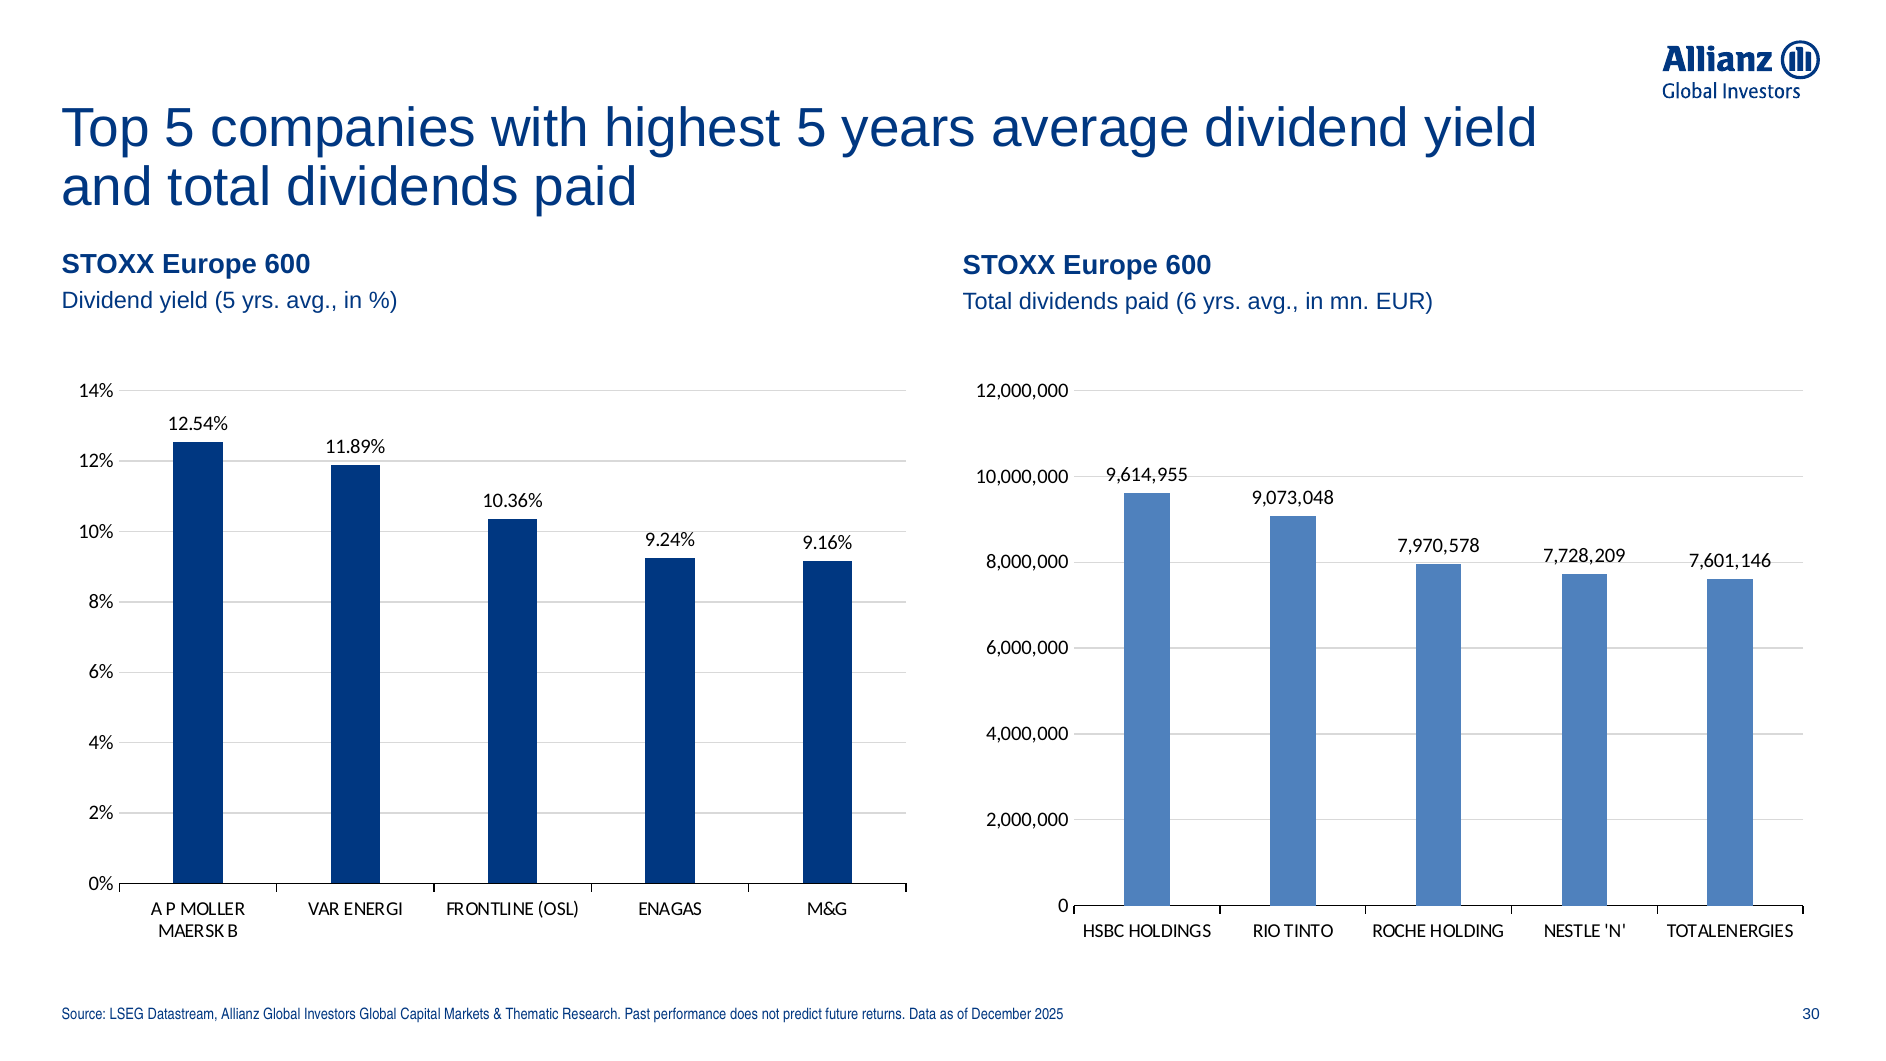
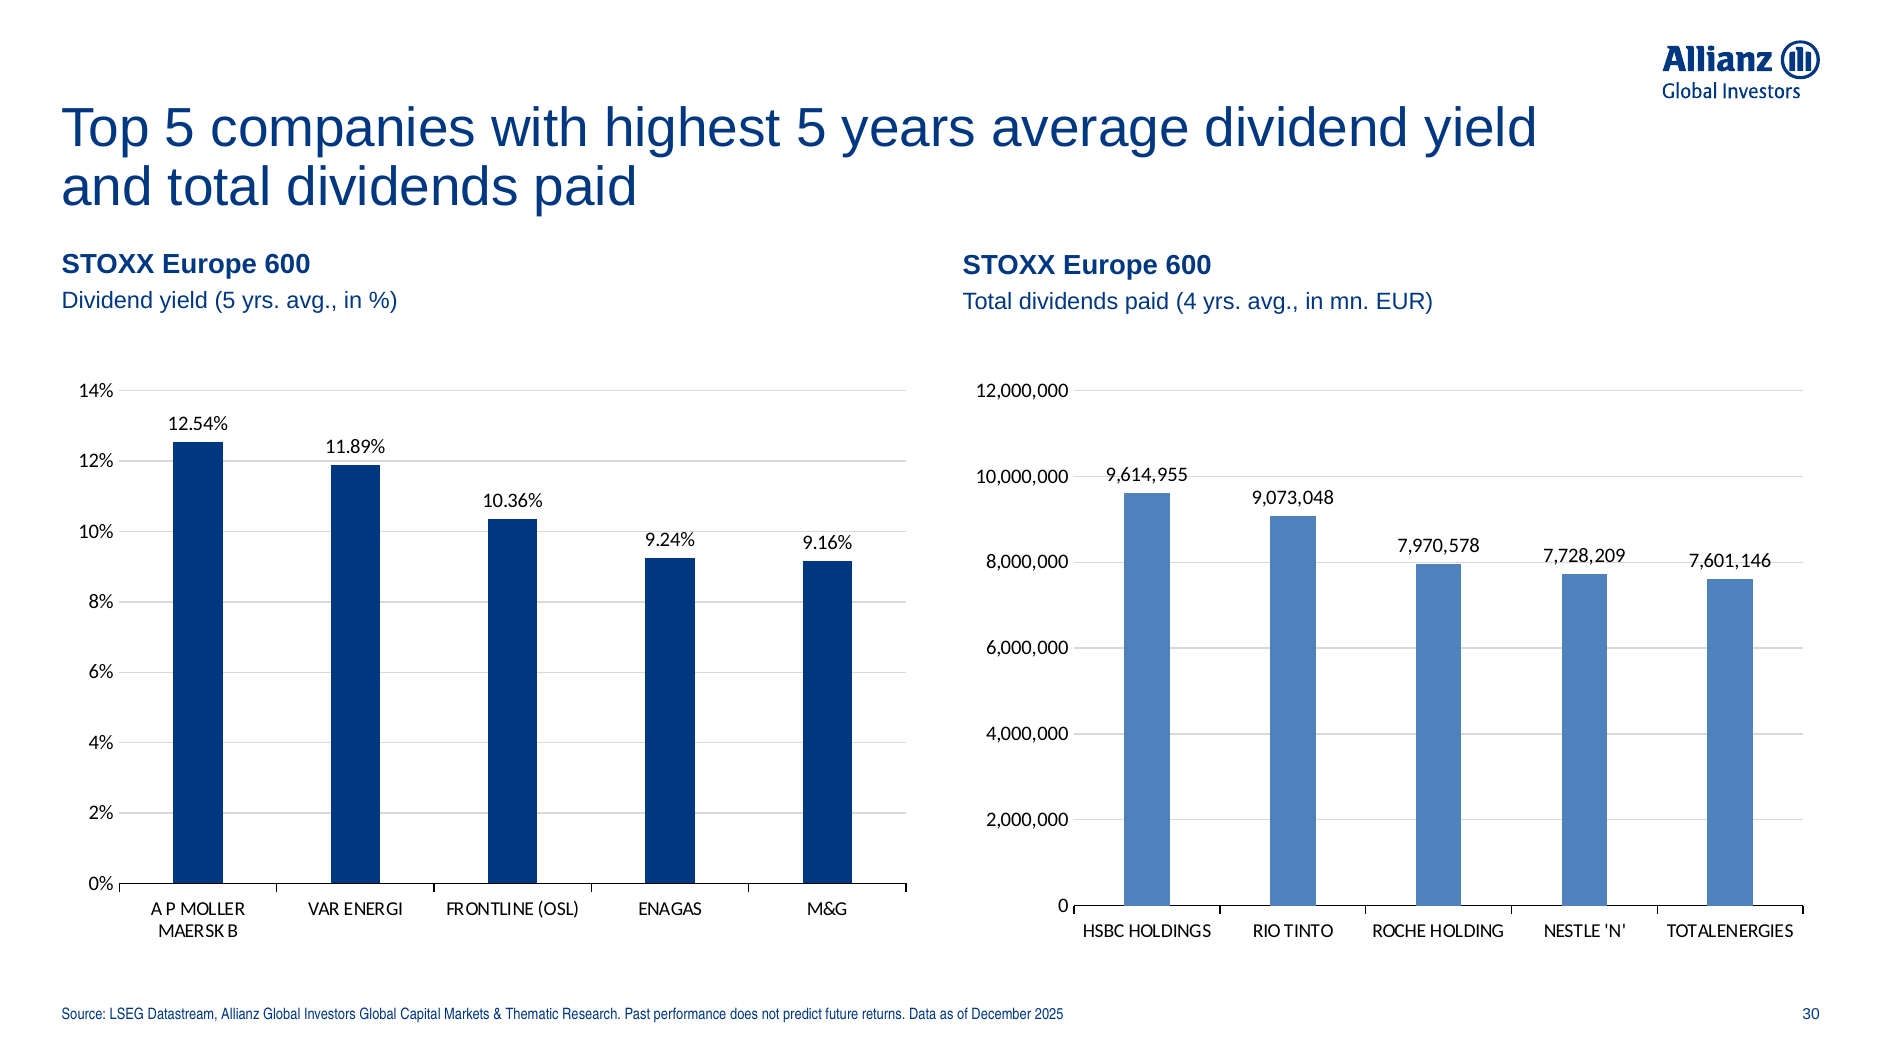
6: 6 -> 4 (1186, 302)
